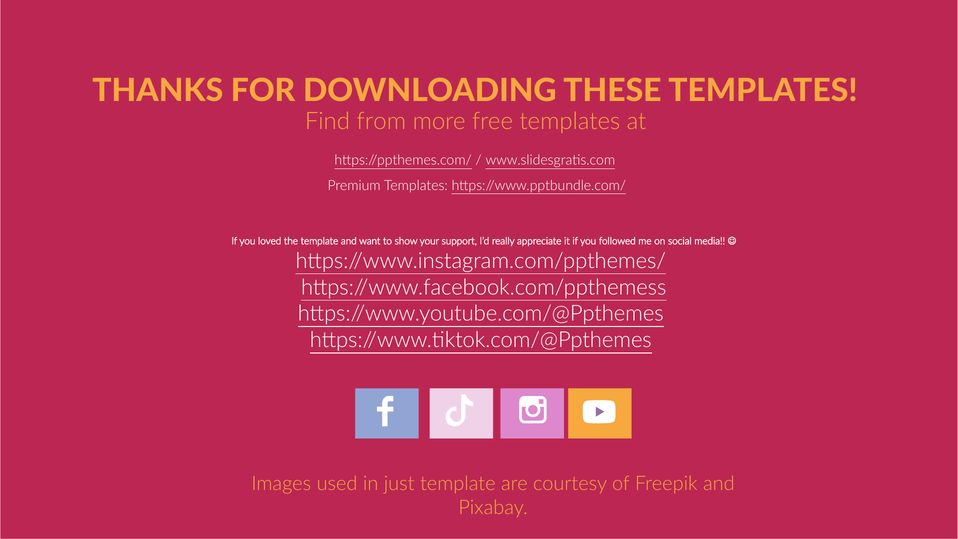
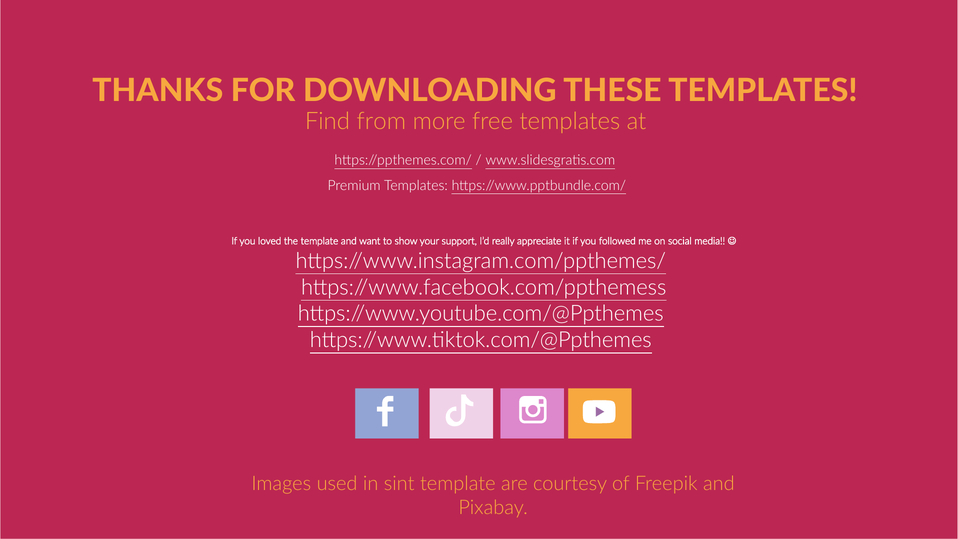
just: just -> sint (399, 484)
